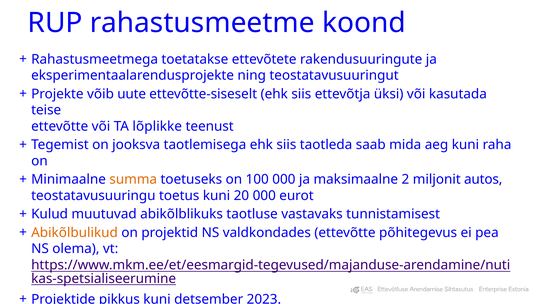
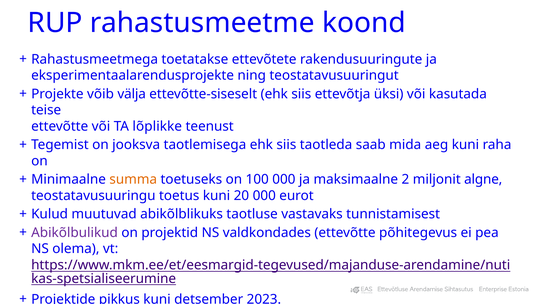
uute: uute -> välja (132, 94)
autos: autos -> algne (483, 179)
Abikõlbulikud colour: orange -> purple (75, 232)
